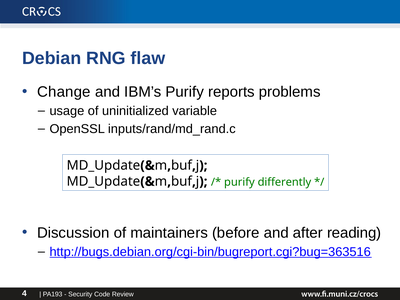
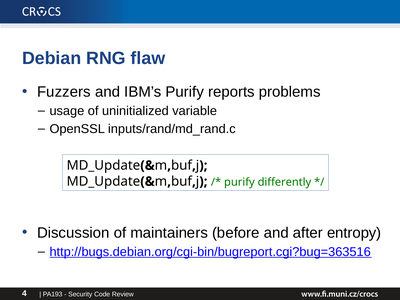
Change: Change -> Fuzzers (64, 92)
reading: reading -> entropy (354, 233)
